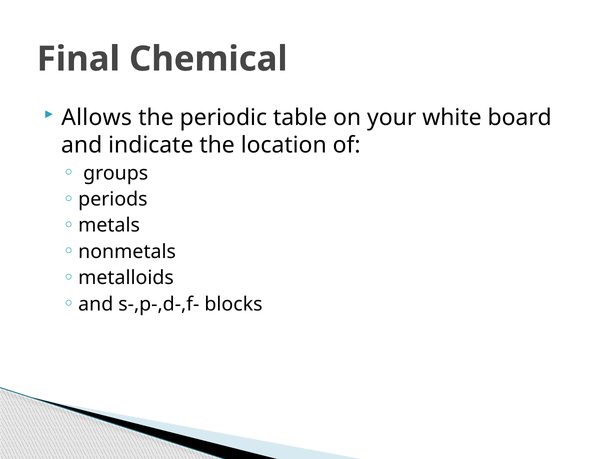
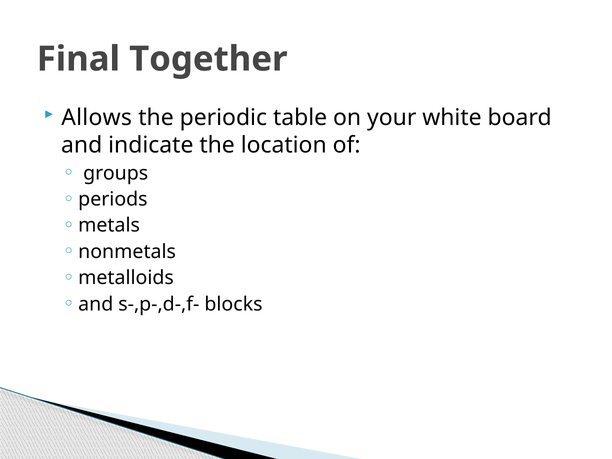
Chemical: Chemical -> Together (208, 59)
